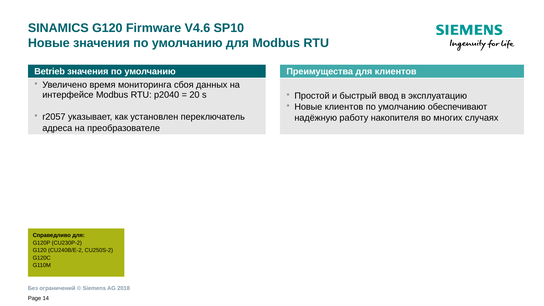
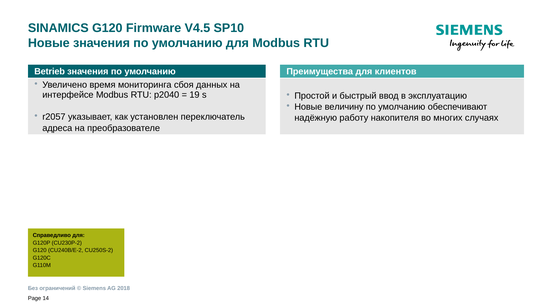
V4.6: V4.6 -> V4.5 (197, 28)
20: 20 -> 19 (195, 95)
Новые клиентов: клиентов -> величину (344, 107)
